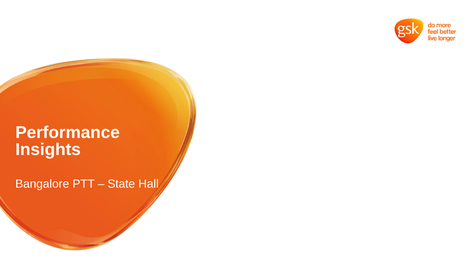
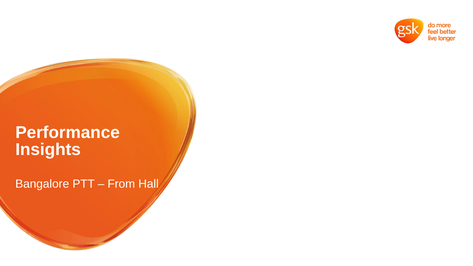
State: State -> From (121, 184)
